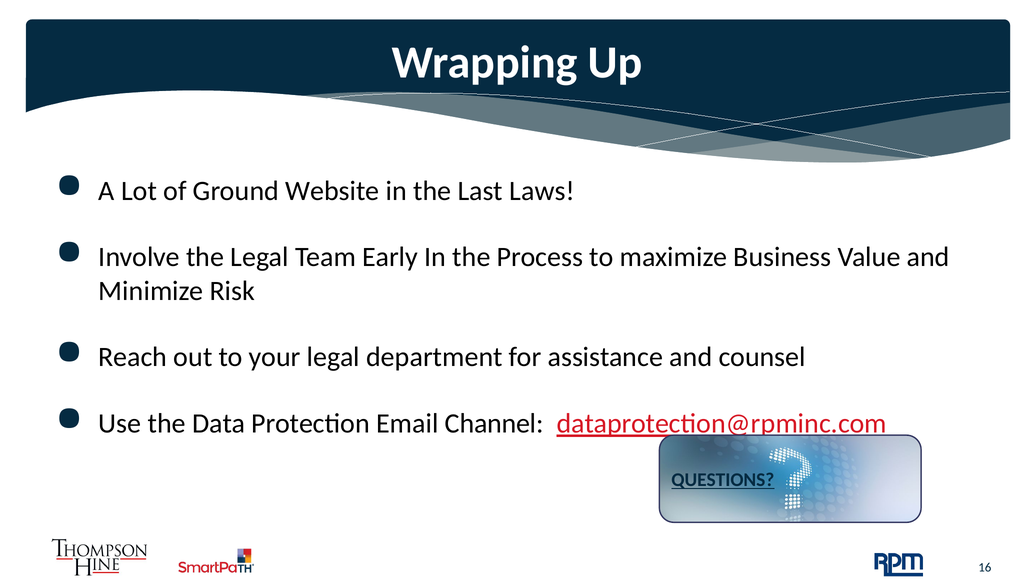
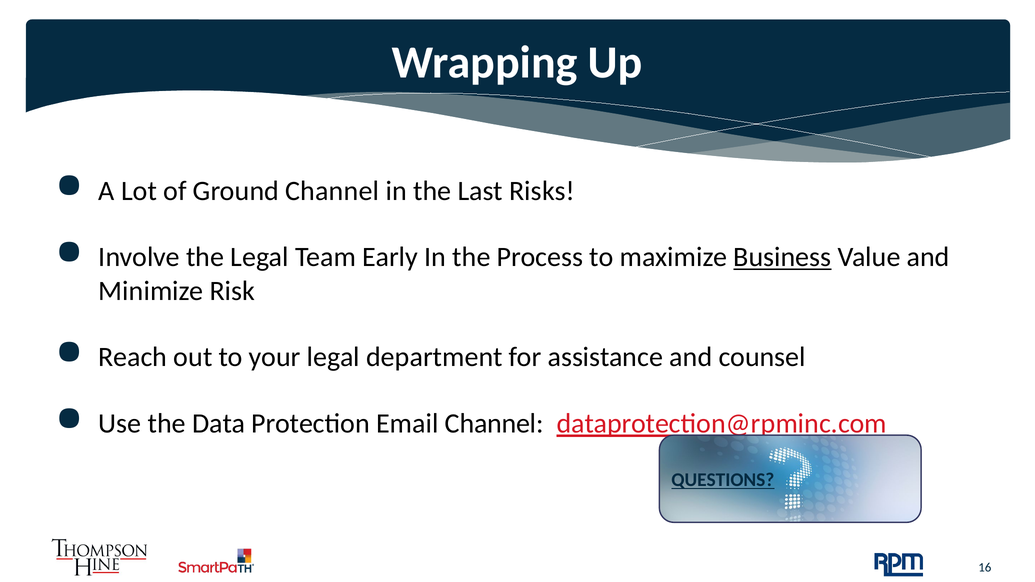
Ground Website: Website -> Channel (332, 191)
Laws: Laws -> Risks (542, 191)
Business underline: none -> present (782, 257)
